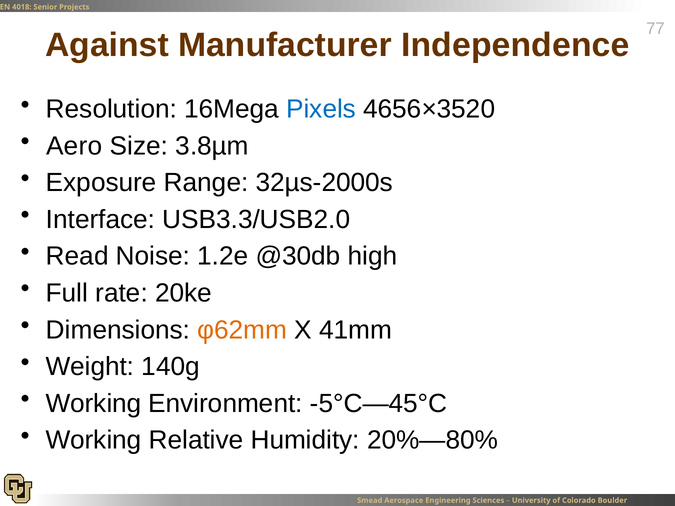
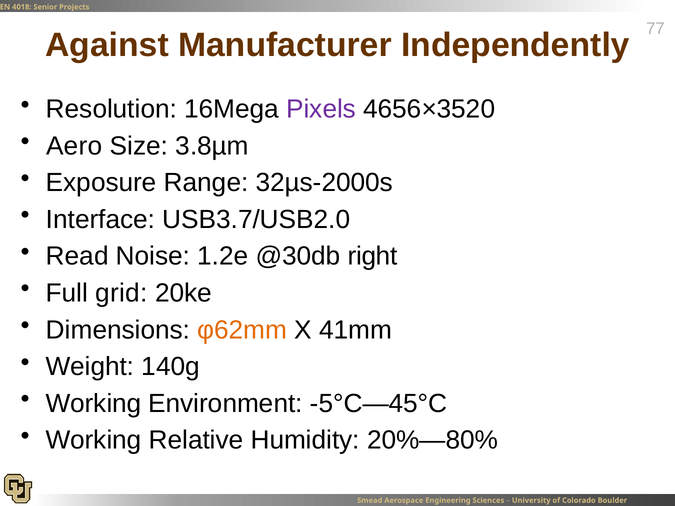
Independence: Independence -> Independently (515, 45)
Pixels colour: blue -> purple (321, 109)
USB3.3/USB2.0: USB3.3/USB2.0 -> USB3.7/USB2.0 (256, 220)
high: high -> right (373, 256)
rate: rate -> grid (121, 293)
